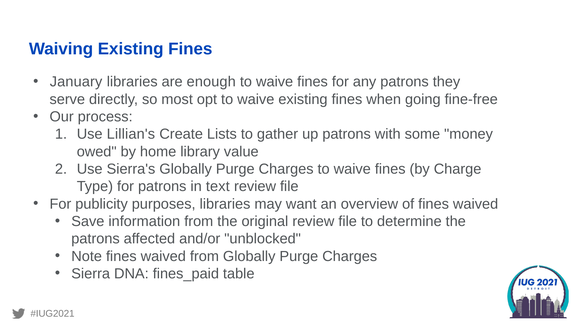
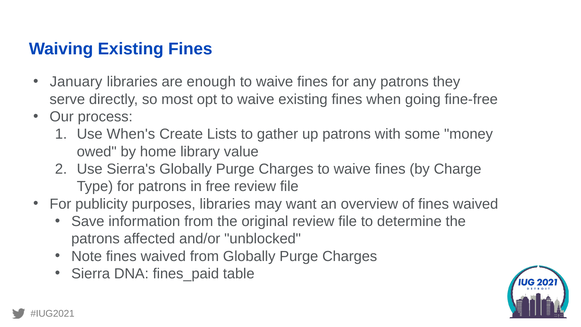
Lillian's: Lillian's -> When's (131, 134)
text: text -> free (218, 186)
